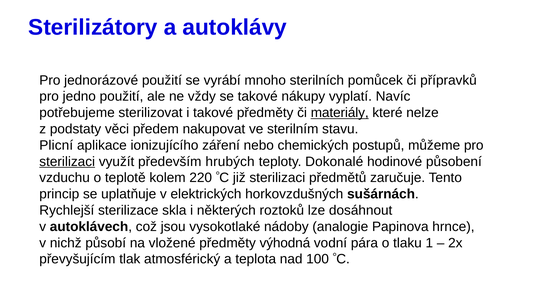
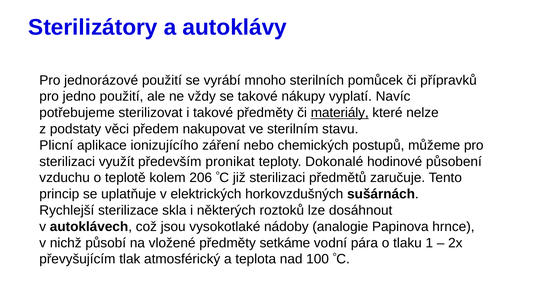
sterilizaci underline: present -> none (67, 162)
hrubých: hrubých -> pronikat (230, 162)
220: 220 -> 206 (201, 178)
výhodná: výhodná -> setkáme (285, 243)
